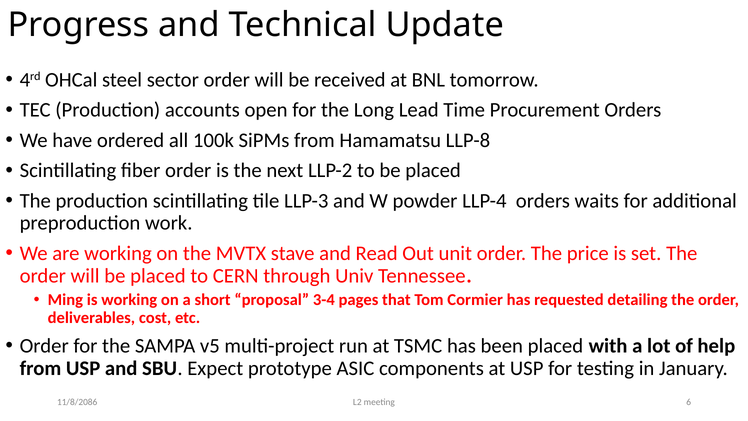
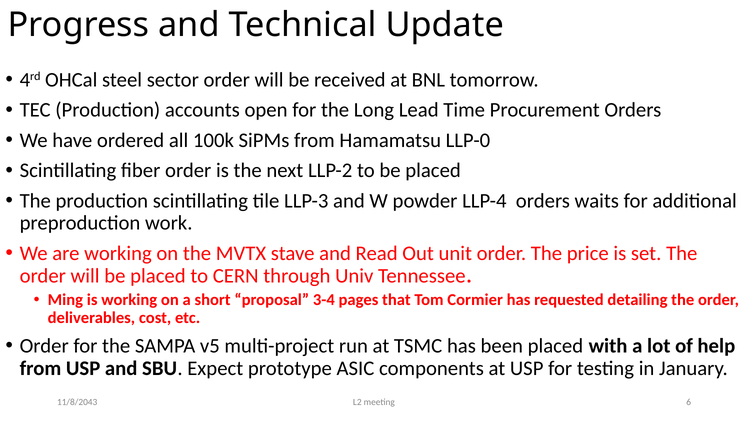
LLP-8: LLP-8 -> LLP-0 (468, 140)
11/8/2086: 11/8/2086 -> 11/8/2043 (77, 402)
